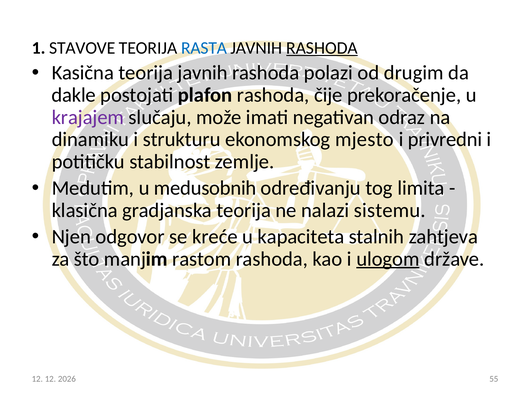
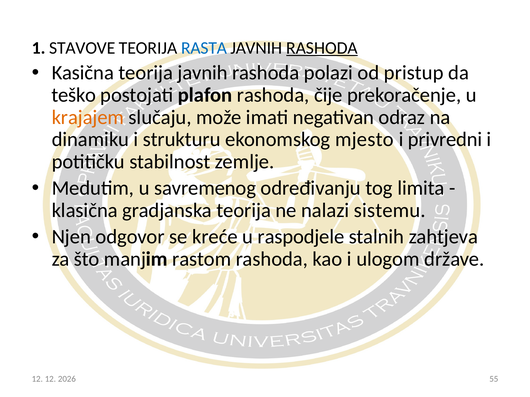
drugim: drugim -> pristup (414, 73)
dakle: dakle -> teško (74, 95)
krajajem colour: purple -> orange (88, 117)
medusobnih: medusobnih -> savremenog (205, 188)
kapaciteta: kapaciteta -> raspodjele (301, 237)
ulogom underline: present -> none (388, 259)
